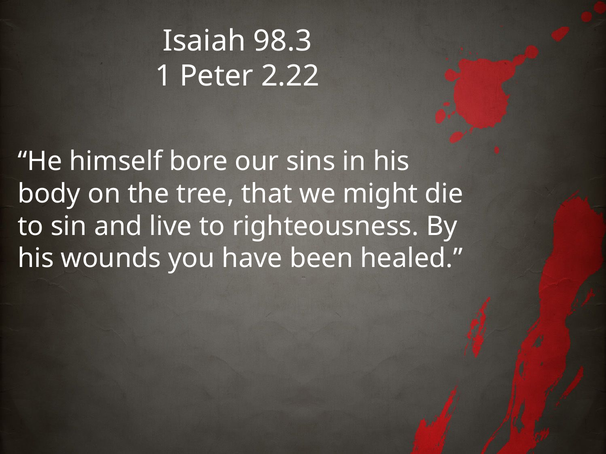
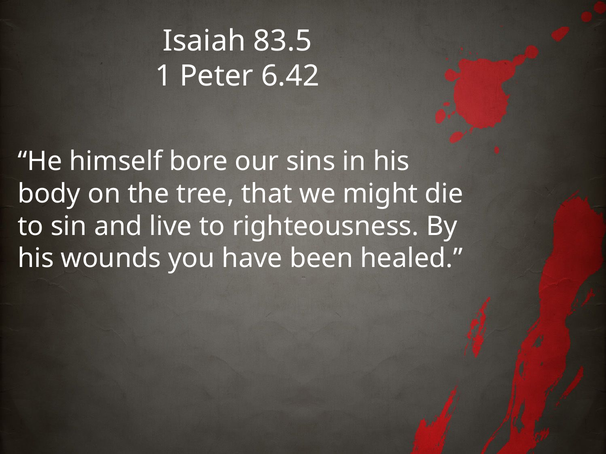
98.3: 98.3 -> 83.5 (283, 41)
2.22: 2.22 -> 6.42 (290, 76)
